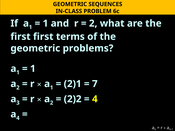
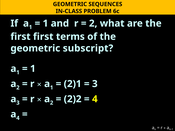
problems: problems -> subscript (88, 48)
7: 7 -> 3 (95, 84)
